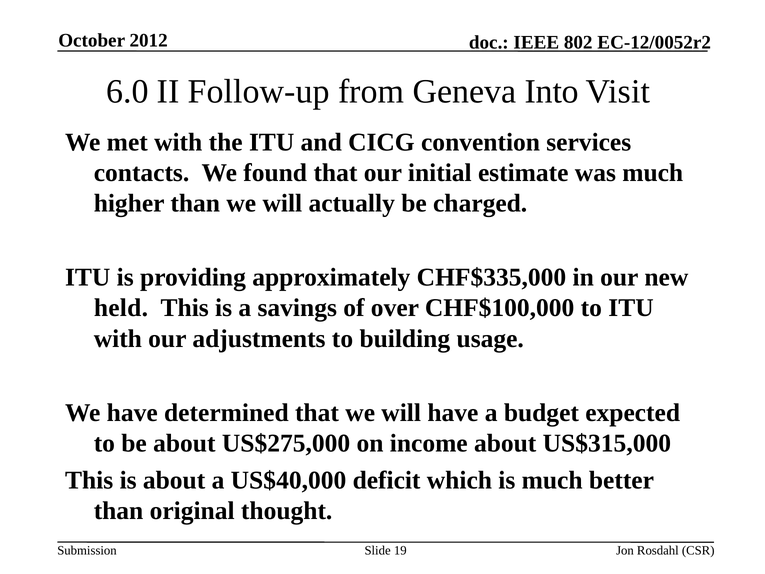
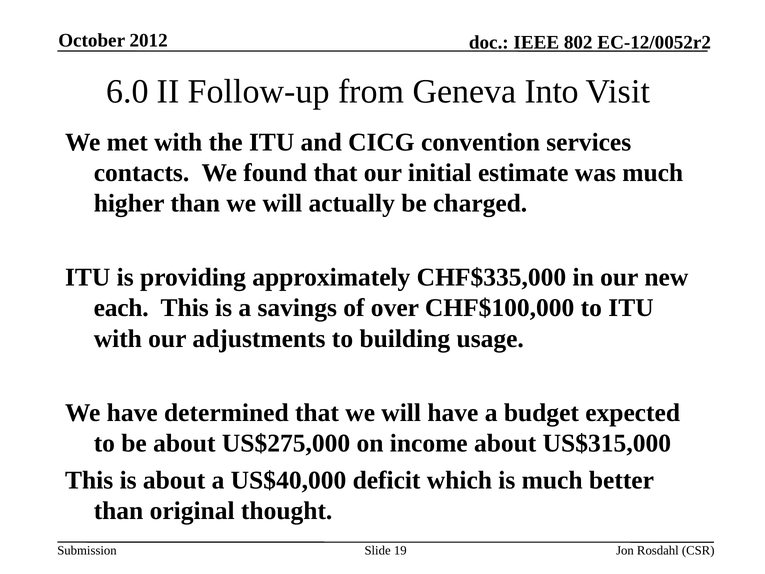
held: held -> each (121, 308)
